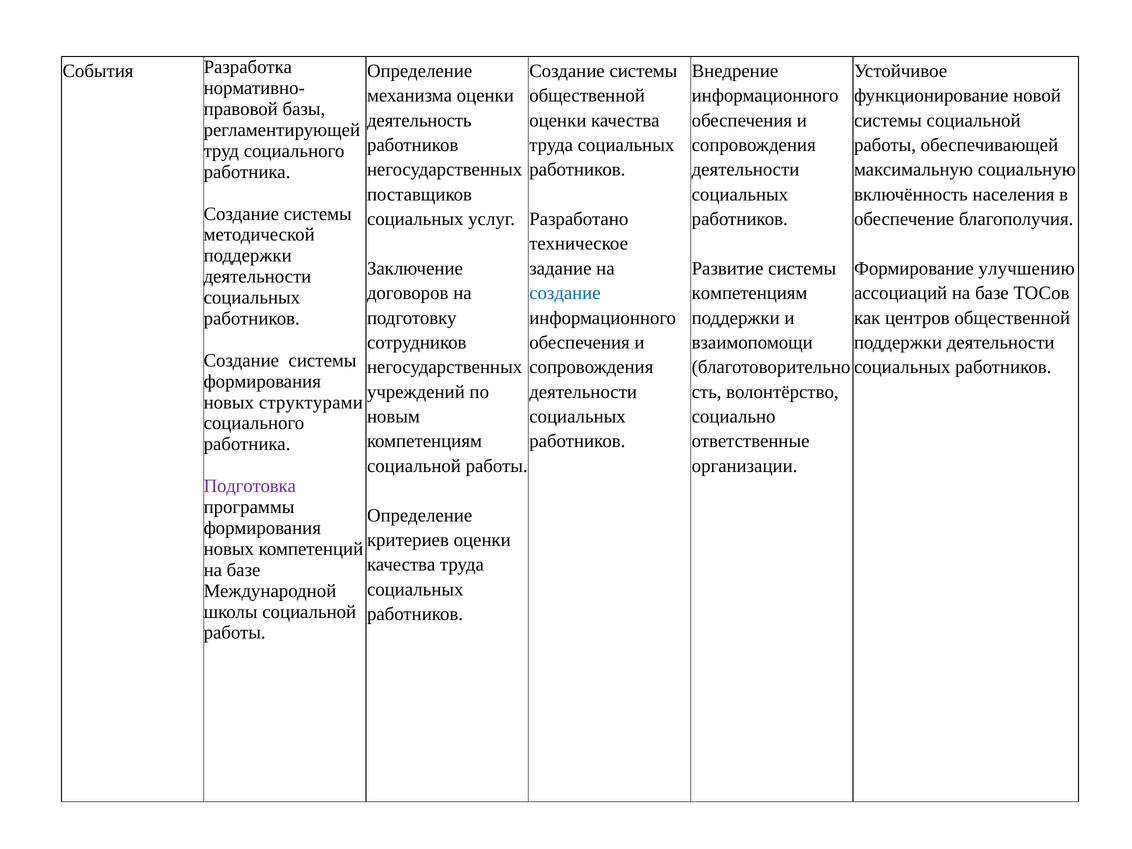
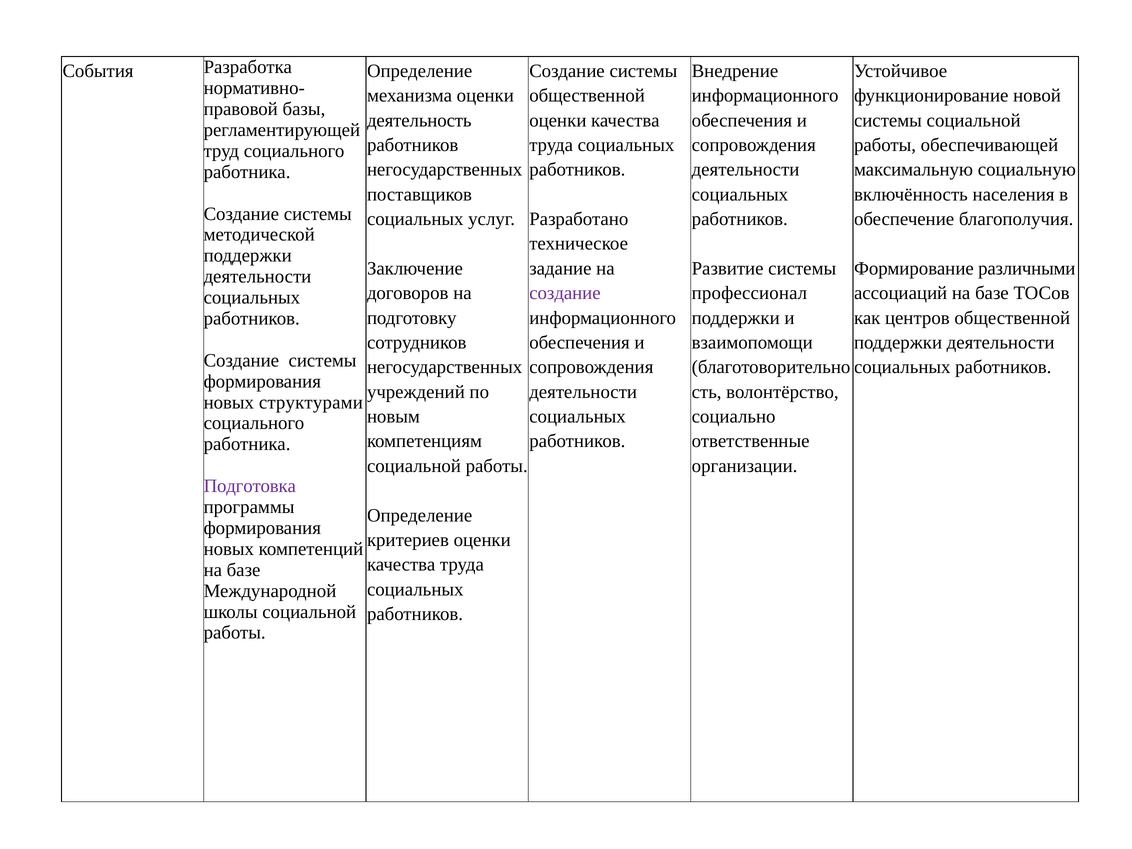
улучшению: улучшению -> различными (1027, 268)
создание colour: blue -> purple (565, 293)
компетенциям: компетенциям -> профессионал (749, 293)
